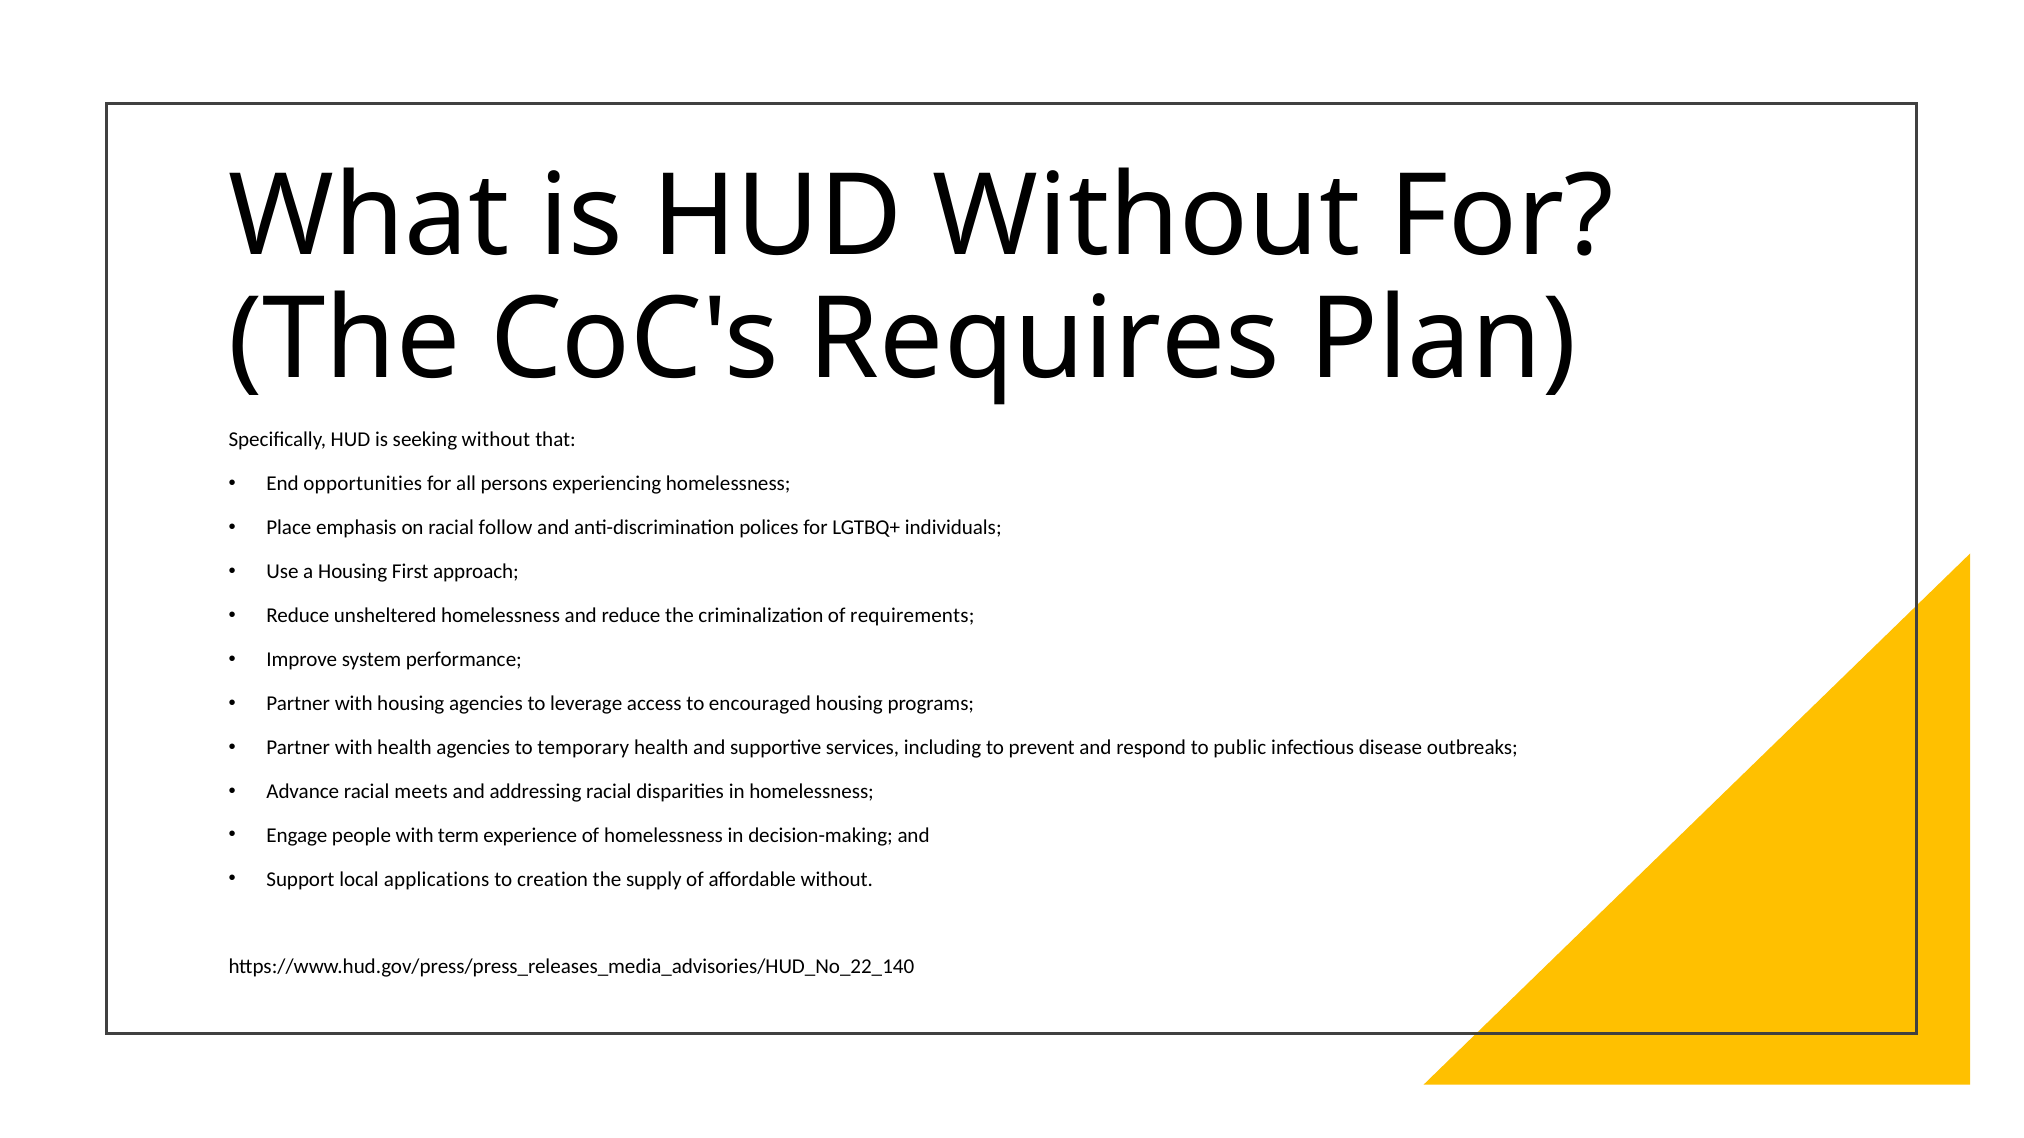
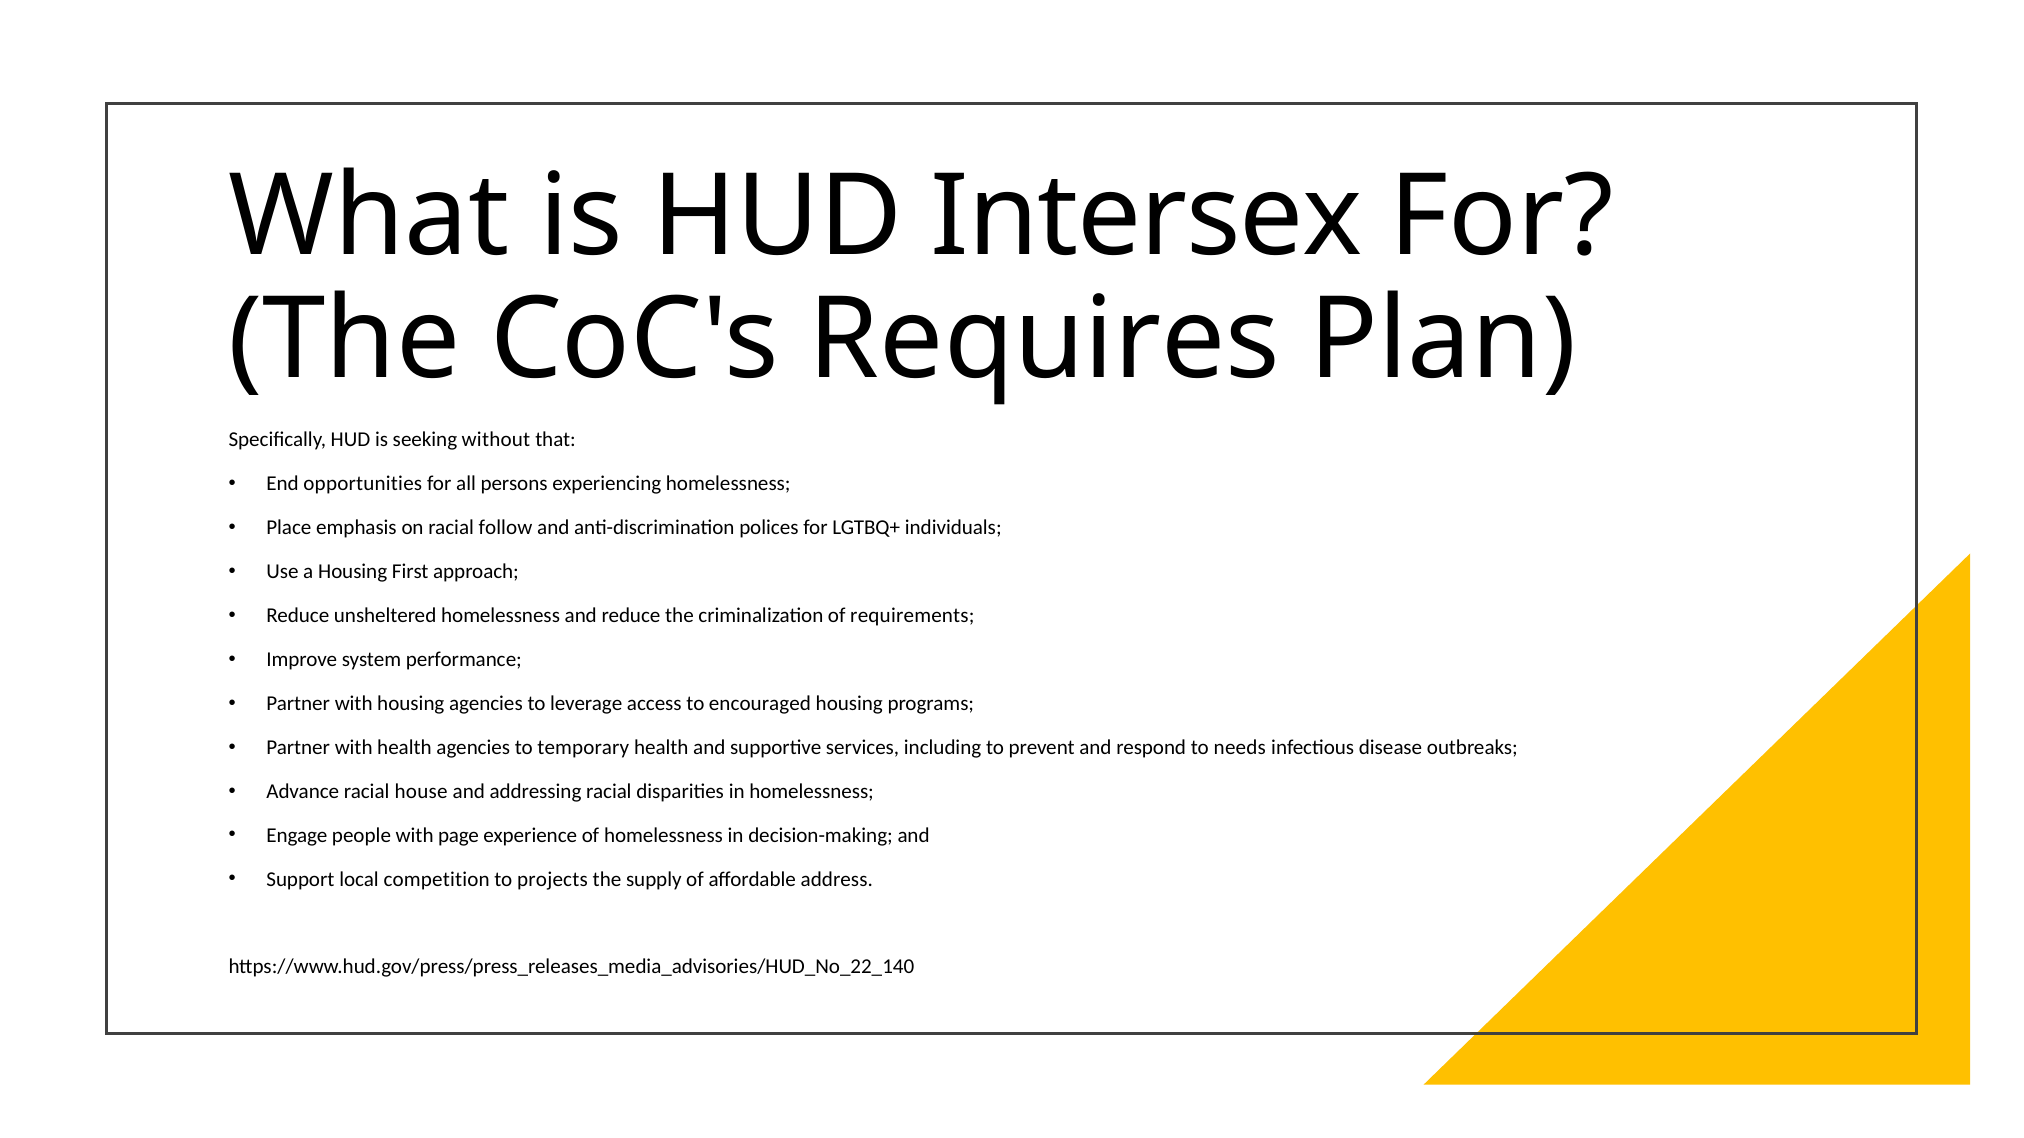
HUD Without: Without -> Intersex (1147, 217)
public: public -> needs (1240, 748)
meets: meets -> house (421, 792)
term: term -> page (458, 836)
applications: applications -> competition (437, 879)
creation: creation -> projects (552, 879)
affordable without: without -> address (837, 879)
